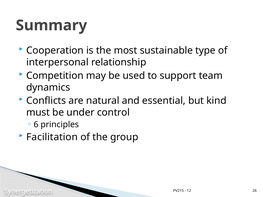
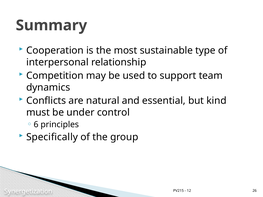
Facilitation: Facilitation -> Specifically (52, 137)
